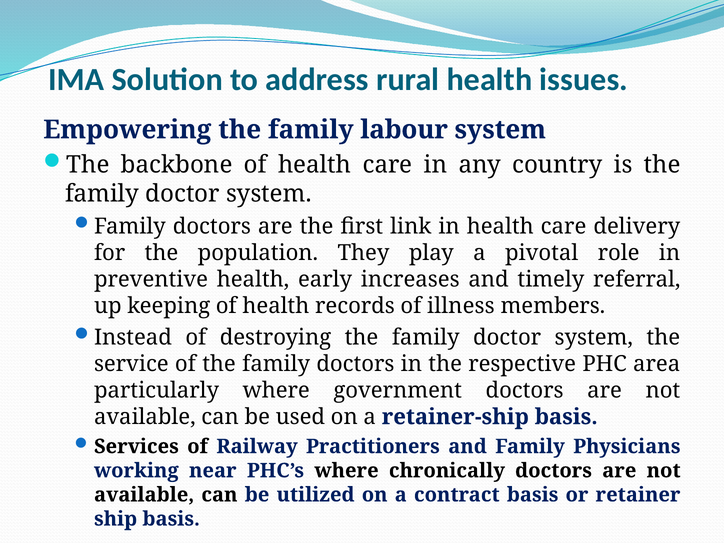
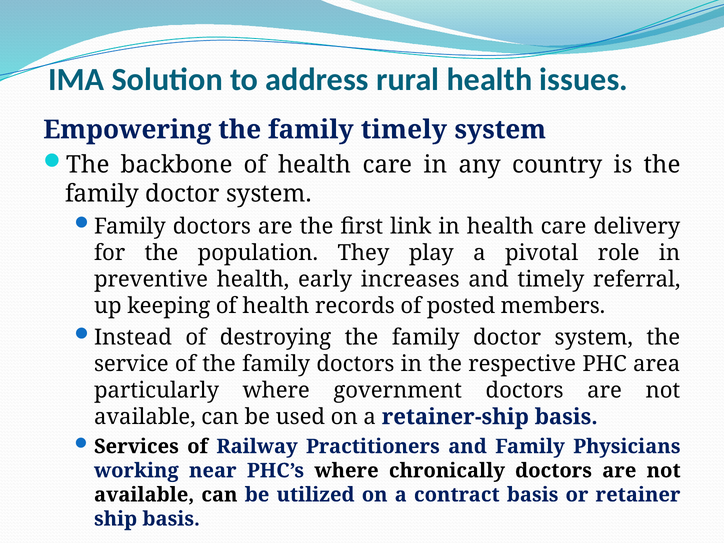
family labour: labour -> timely (404, 130)
illness: illness -> posted (461, 306)
